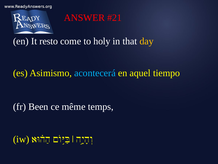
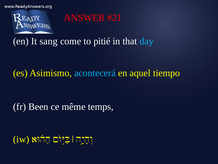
resto: resto -> sang (49, 41)
holy: holy -> pitié (102, 41)
day colour: yellow -> light blue (147, 41)
